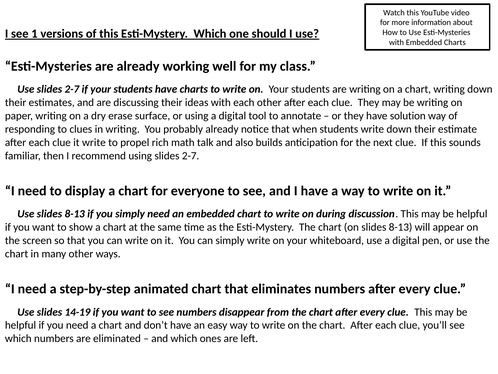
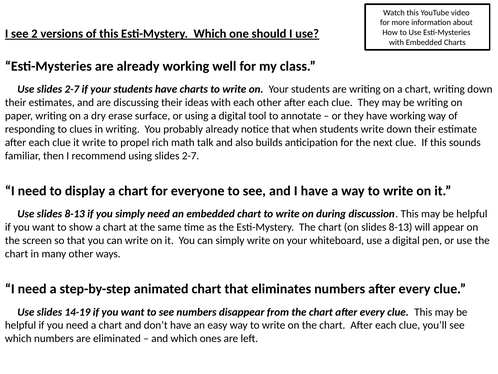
1: 1 -> 2 (34, 34)
have solution: solution -> working (408, 116)
